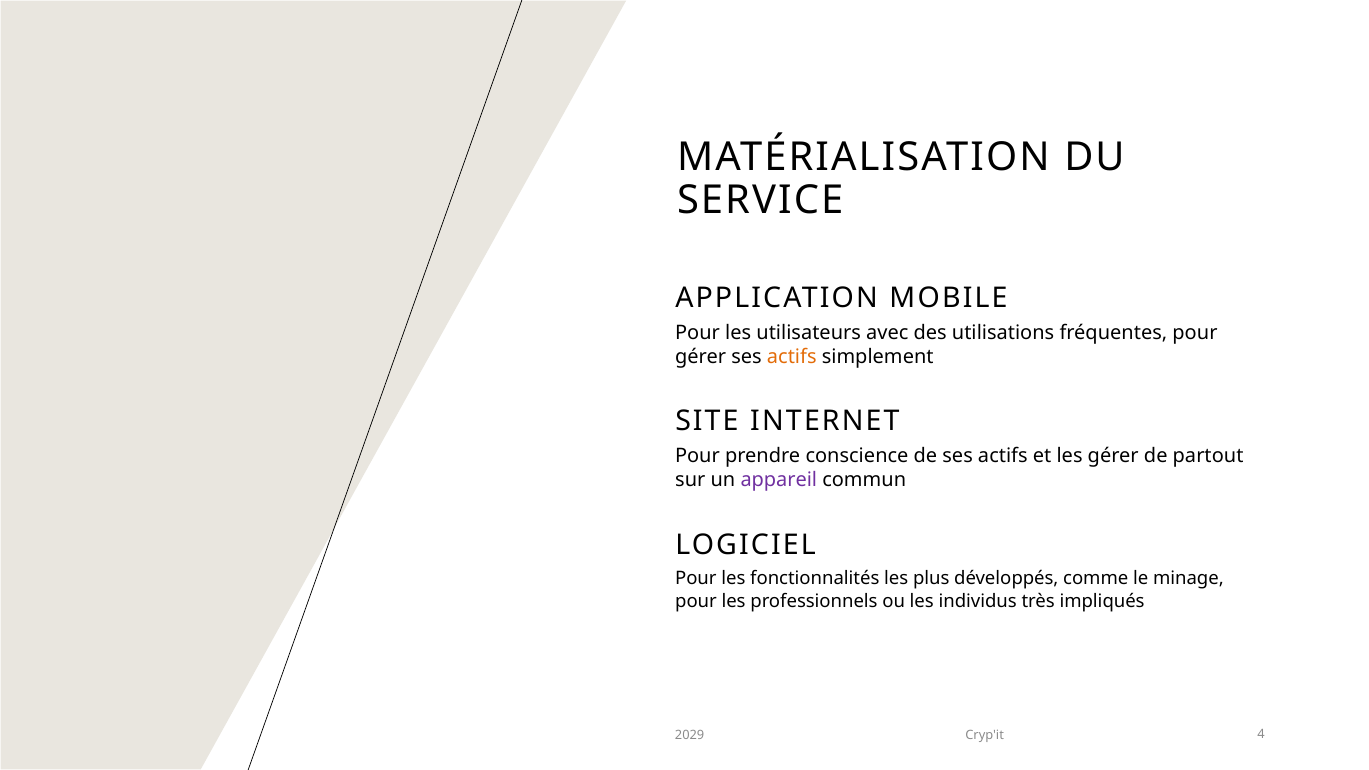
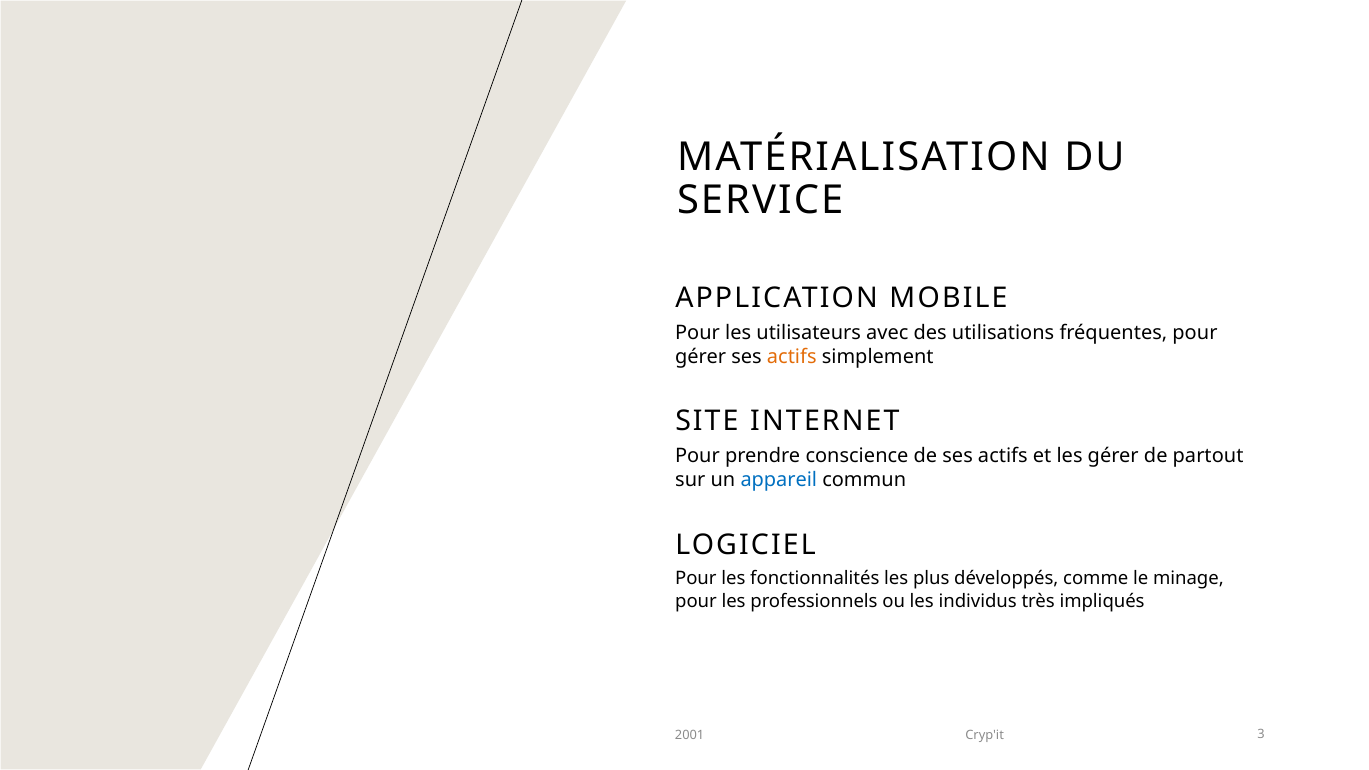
appareil colour: purple -> blue (779, 480)
2029: 2029 -> 2001 (690, 735)
4: 4 -> 3 (1261, 734)
